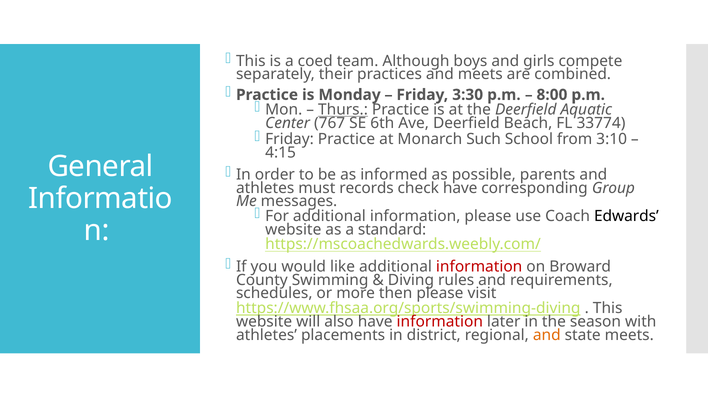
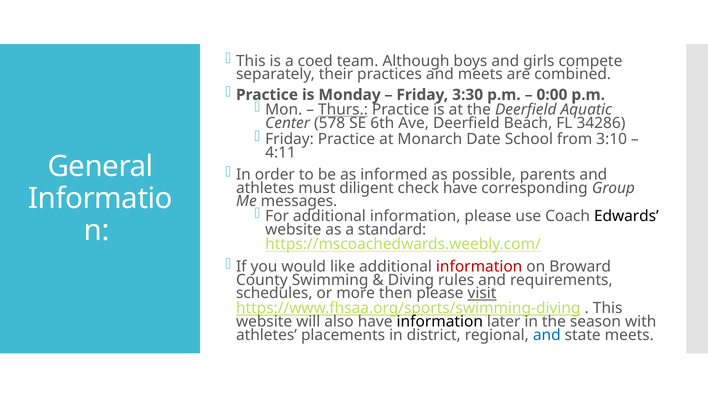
8:00: 8:00 -> 0:00 (552, 95)
767: 767 -> 578 (330, 123)
33774: 33774 -> 34286 (601, 123)
Such: Such -> Date (483, 139)
4:15: 4:15 -> 4:11 (281, 153)
records: records -> diligent (367, 188)
visit underline: none -> present (482, 293)
information colour: red -> black (440, 322)
and colour: orange -> blue (547, 335)
